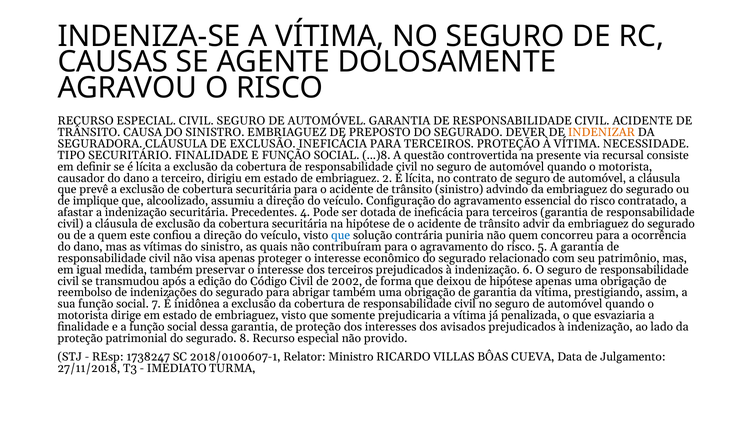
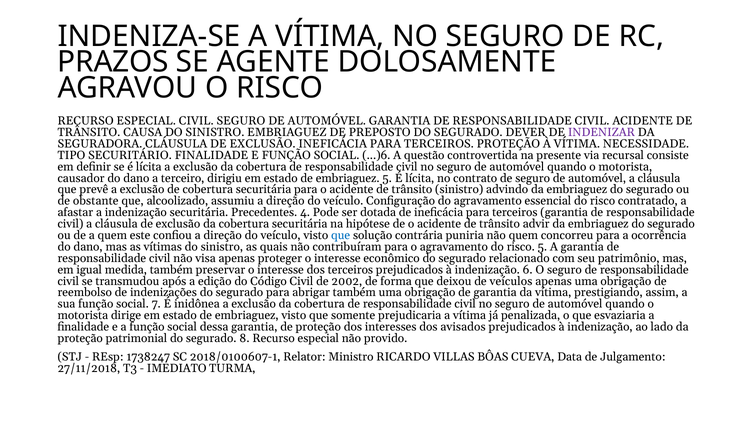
CAUSAS: CAUSAS -> PRAZOS (113, 62)
INDENIZAR colour: orange -> purple (601, 133)
...)8: ...)8 -> ...)6 (376, 156)
embriaguez 2: 2 -> 5 (387, 178)
implique: implique -> obstante (96, 201)
de hipótese: hipótese -> veículos (511, 282)
